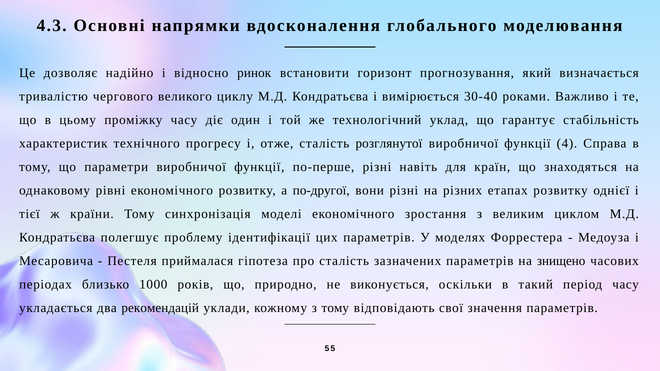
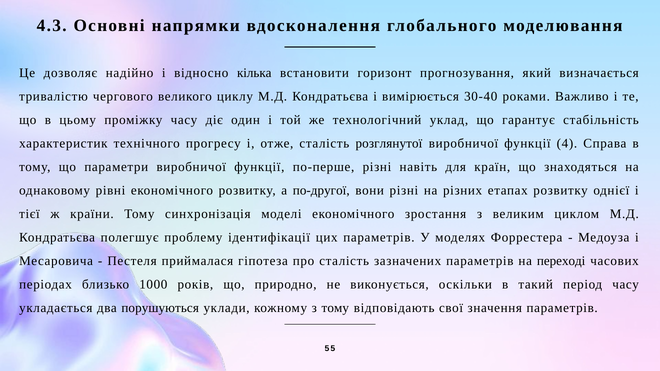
ринок: ринок -> кілька (254, 73)
знищено: знищено -> переході (561, 261)
рекомендацій: рекомендацій -> порушуються (160, 308)
